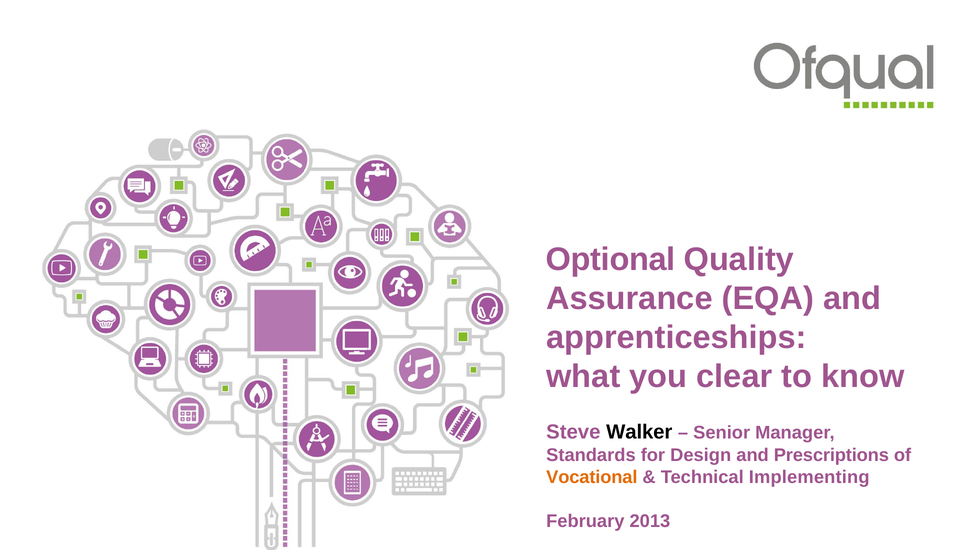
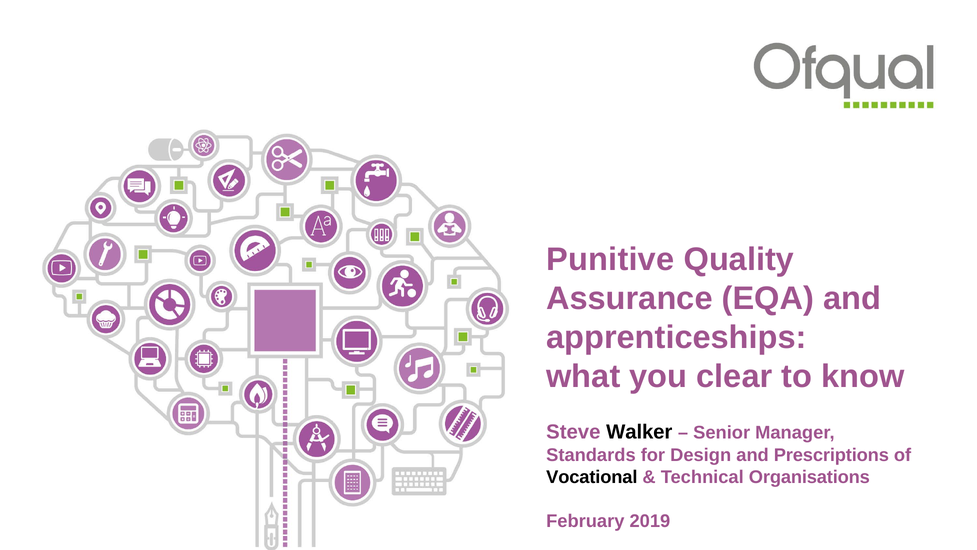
Optional: Optional -> Punitive (610, 259)
Vocational colour: orange -> black (592, 477)
Implementing: Implementing -> Organisations (809, 477)
2013: 2013 -> 2019 (650, 521)
